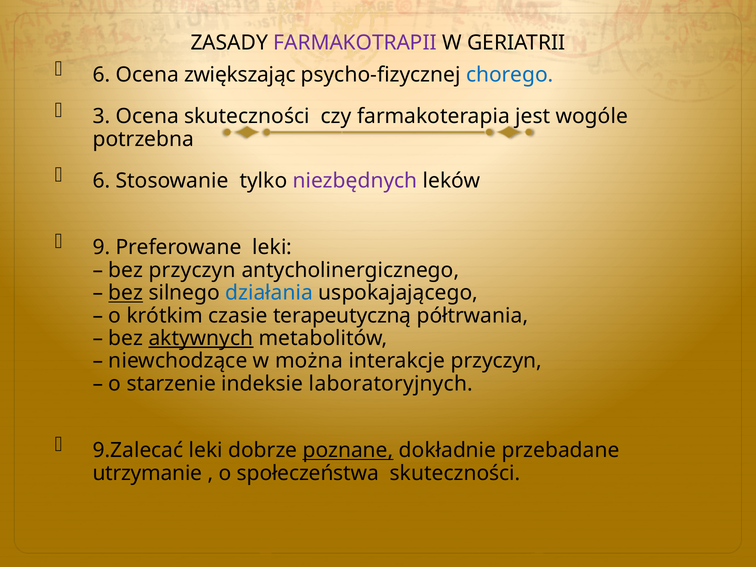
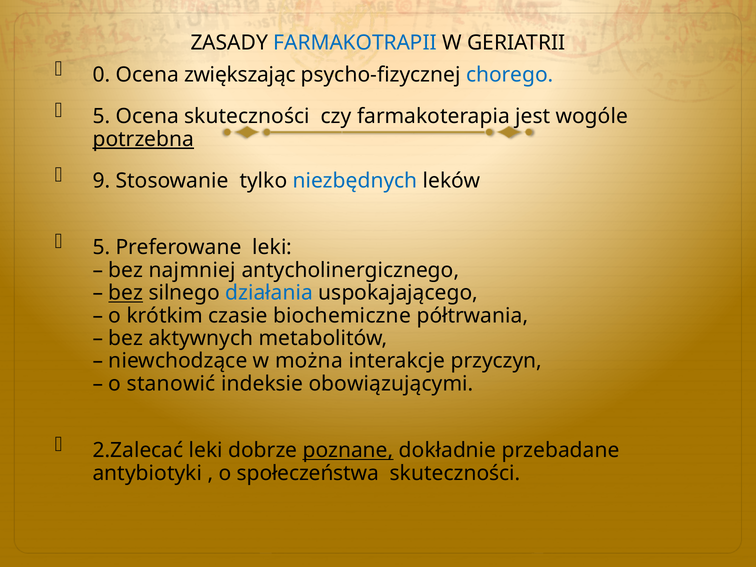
FARMAKOTRAPII colour: purple -> blue (355, 43)
6: 6 -> 0 (101, 75)
3: 3 -> 5 (101, 116)
potrzebna underline: none -> present (143, 139)
6: 6 -> 9 (101, 181)
niezbędnych colour: purple -> blue (355, 181)
9: 9 -> 5 (101, 248)
bez przyczyn: przyczyn -> najmniej (192, 270)
terapeutyczną: terapeutyczną -> biochemiczne (342, 316)
aktywnych underline: present -> none (201, 338)
starzenie: starzenie -> stanowić (171, 384)
laboratoryjnych: laboratoryjnych -> obowiązującymi (391, 384)
9.Zalecać: 9.Zalecać -> 2.Zalecać (138, 450)
utrzymanie: utrzymanie -> antybiotyki (147, 473)
